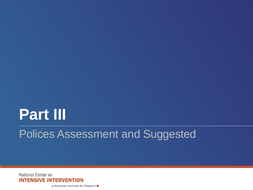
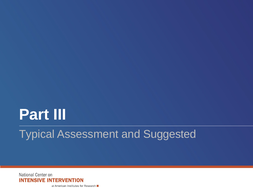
Polices: Polices -> Typical (37, 134)
